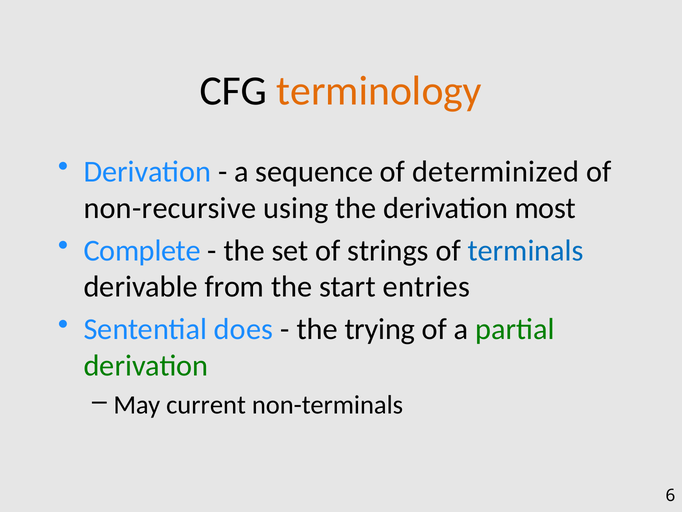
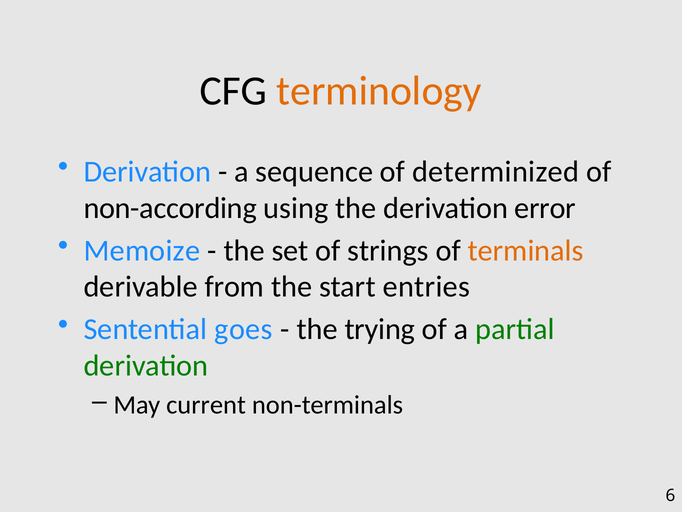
non-recursive: non-recursive -> non-according (170, 208)
most: most -> error (545, 208)
Complete: Complete -> Memoize (142, 250)
terminals colour: blue -> orange (526, 250)
does: does -> goes (243, 329)
